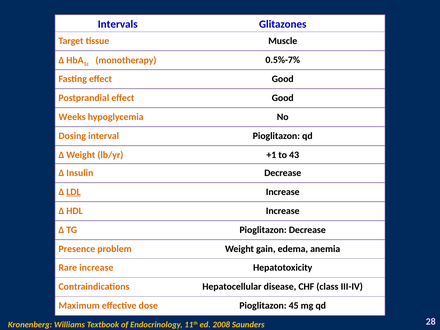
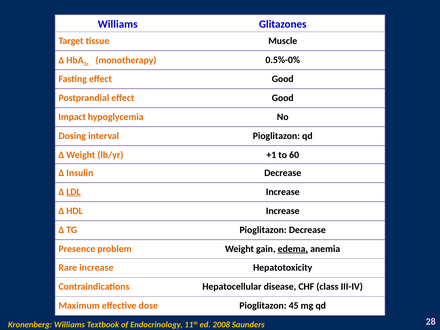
Intervals: Intervals -> Williams (118, 24)
0.5%-7%: 0.5%-7% -> 0.5%-0% (283, 60)
Weeks: Weeks -> Impact (72, 117)
43: 43 -> 60 (294, 155)
edema underline: none -> present (293, 249)
